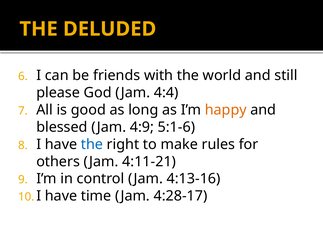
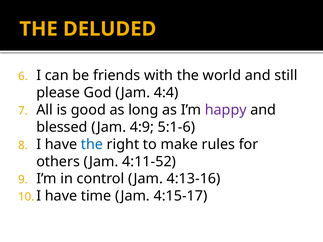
happy colour: orange -> purple (226, 110)
4:11-21: 4:11-21 -> 4:11-52 (149, 162)
4:28-17: 4:28-17 -> 4:15-17 (180, 196)
